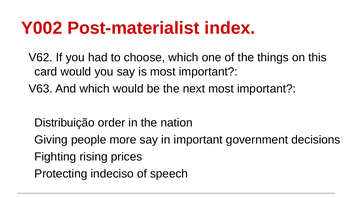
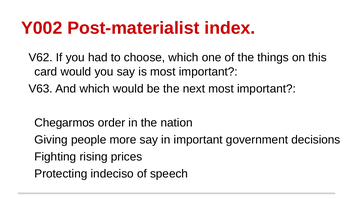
Distribuição: Distribuição -> Chegarmos (65, 123)
